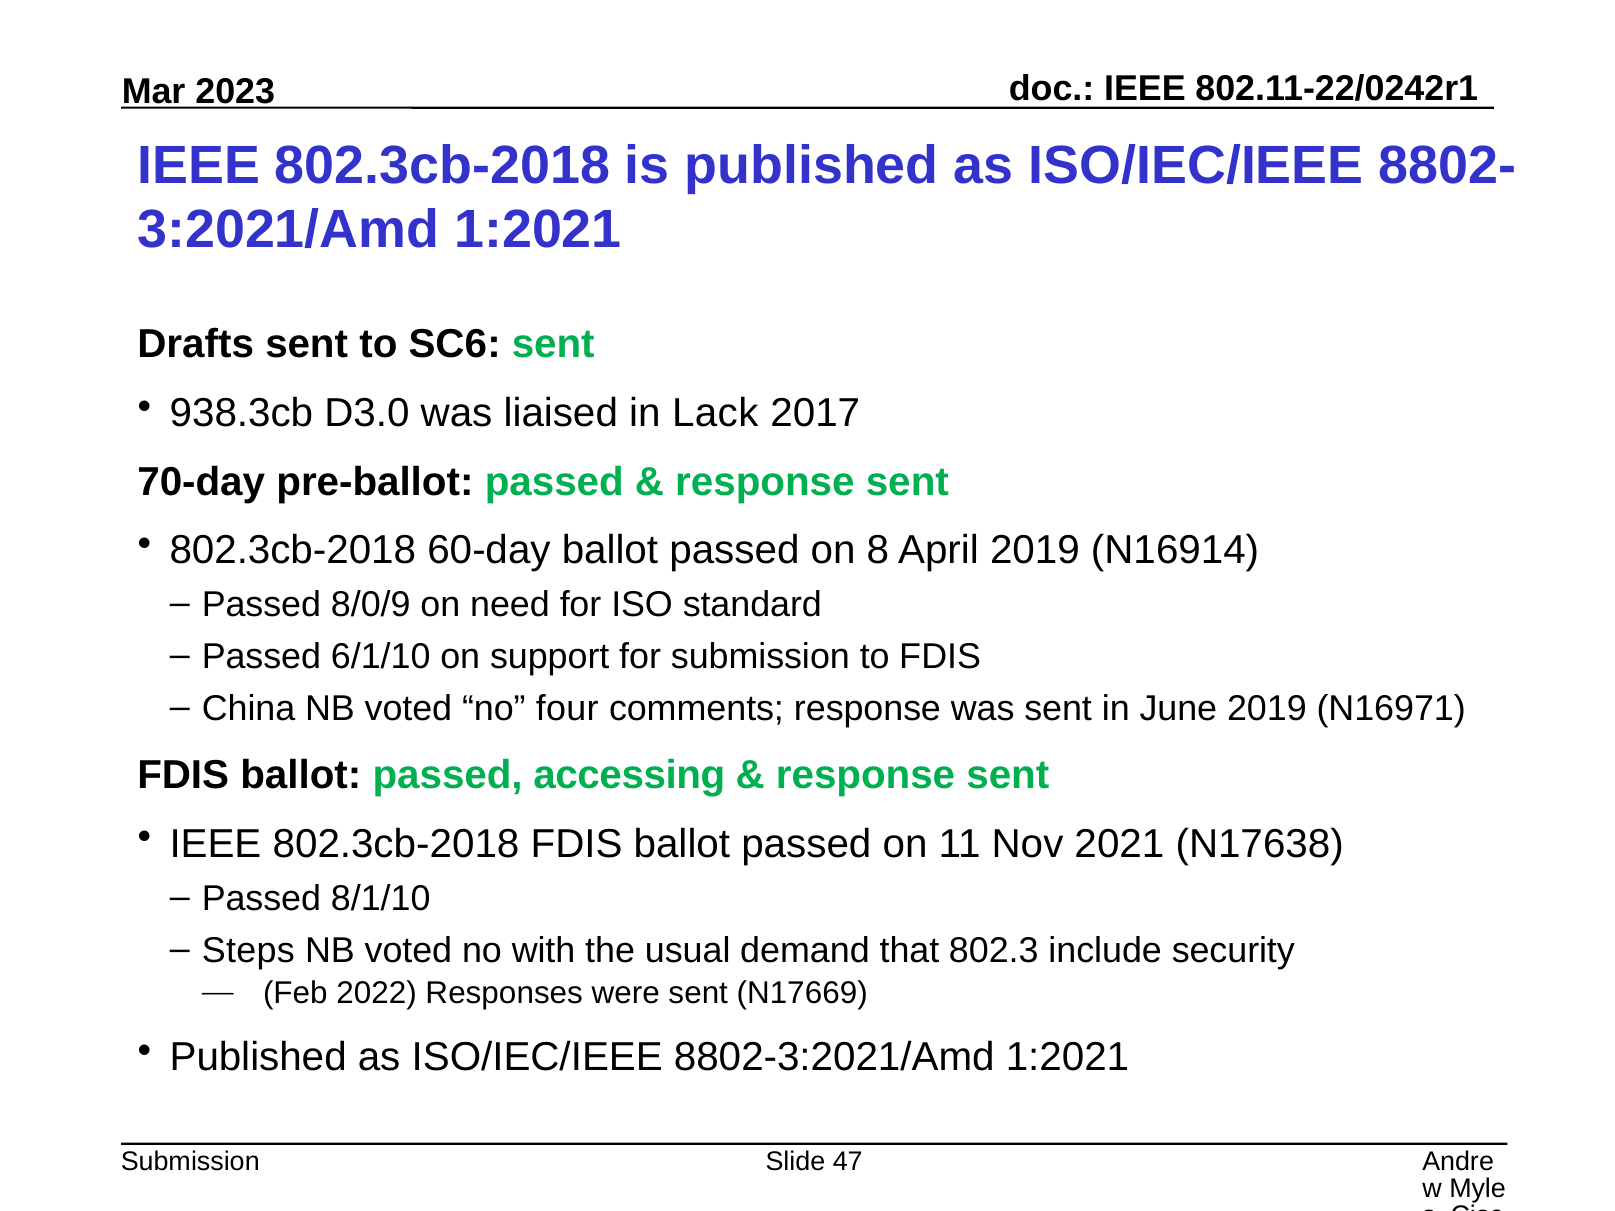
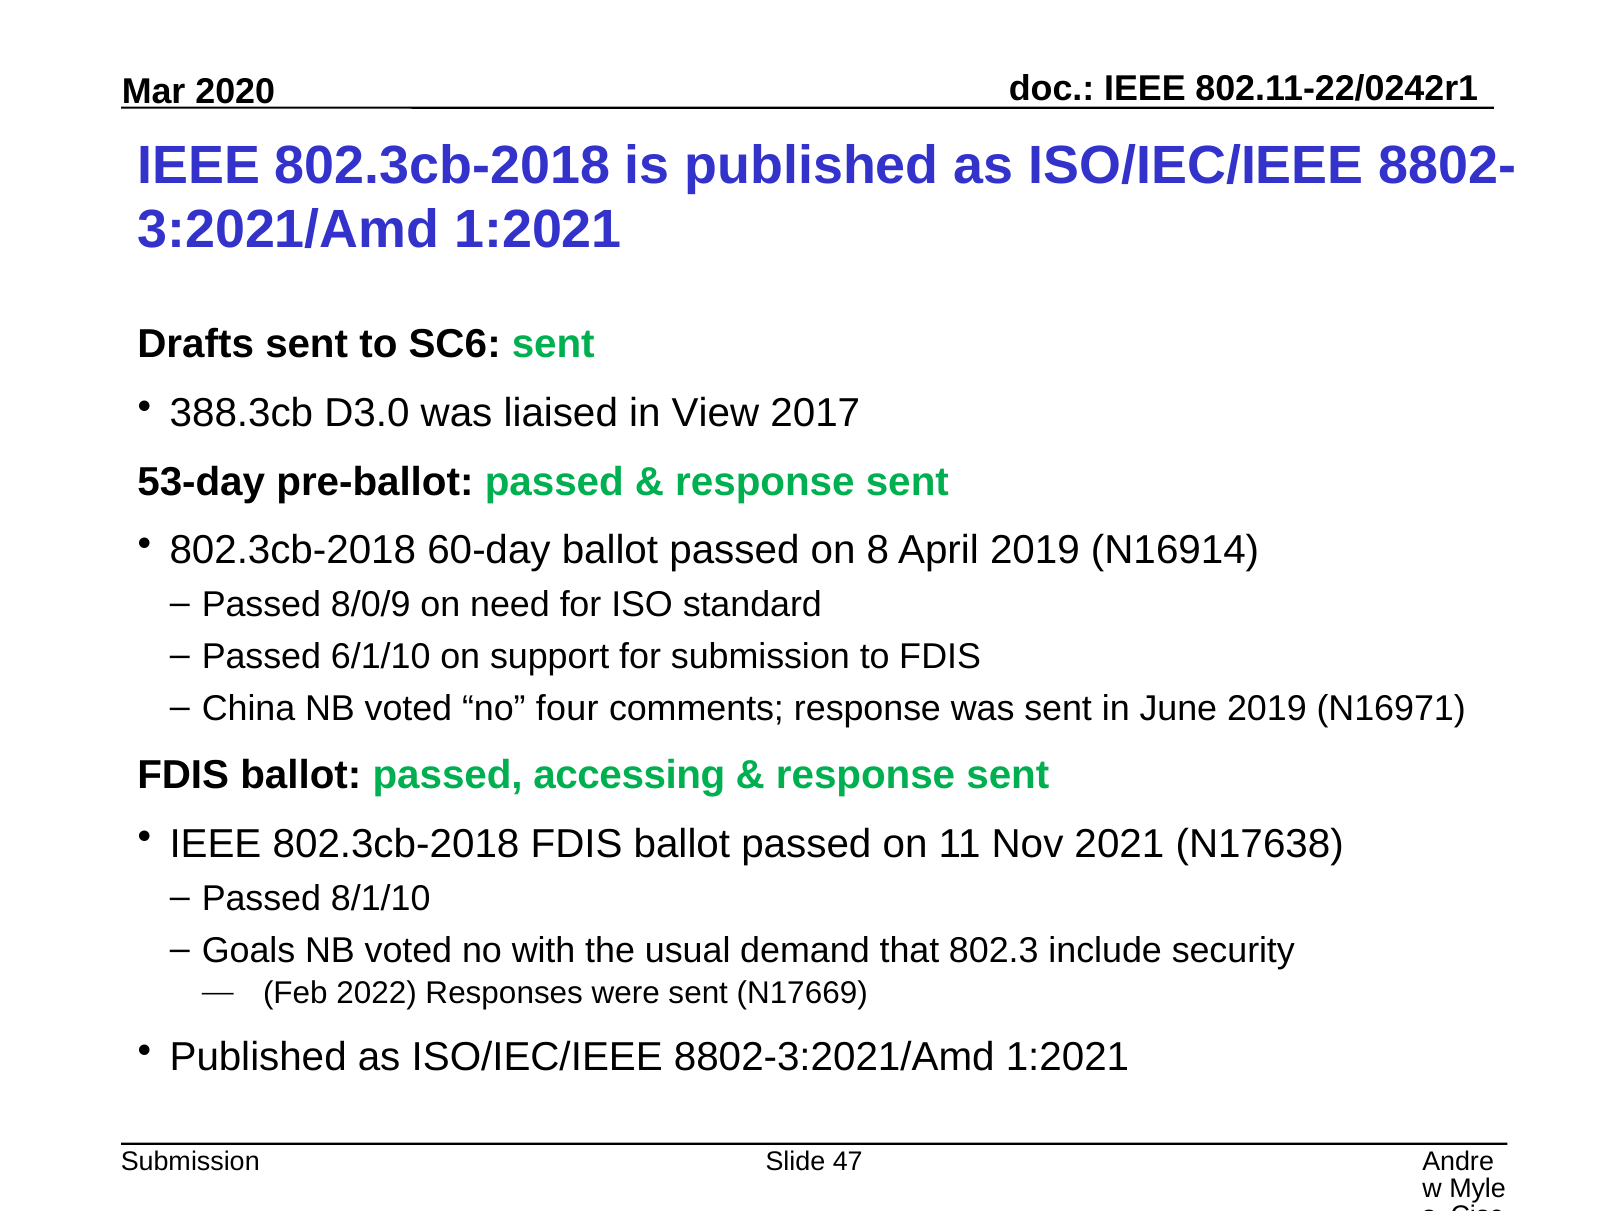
2023: 2023 -> 2020 (235, 92)
938.3cb: 938.3cb -> 388.3cb (241, 413)
Lack: Lack -> View (715, 413)
70-day: 70-day -> 53-day (201, 482)
Steps: Steps -> Goals (249, 950)
